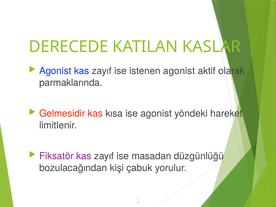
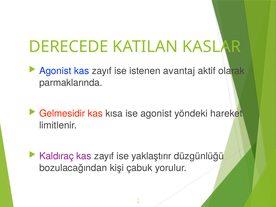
istenen agonist: agonist -> avantaj (179, 71)
Fiksatör: Fiksatör -> Kaldıraç (56, 156)
masadan: masadan -> yaklaştırır (151, 156)
